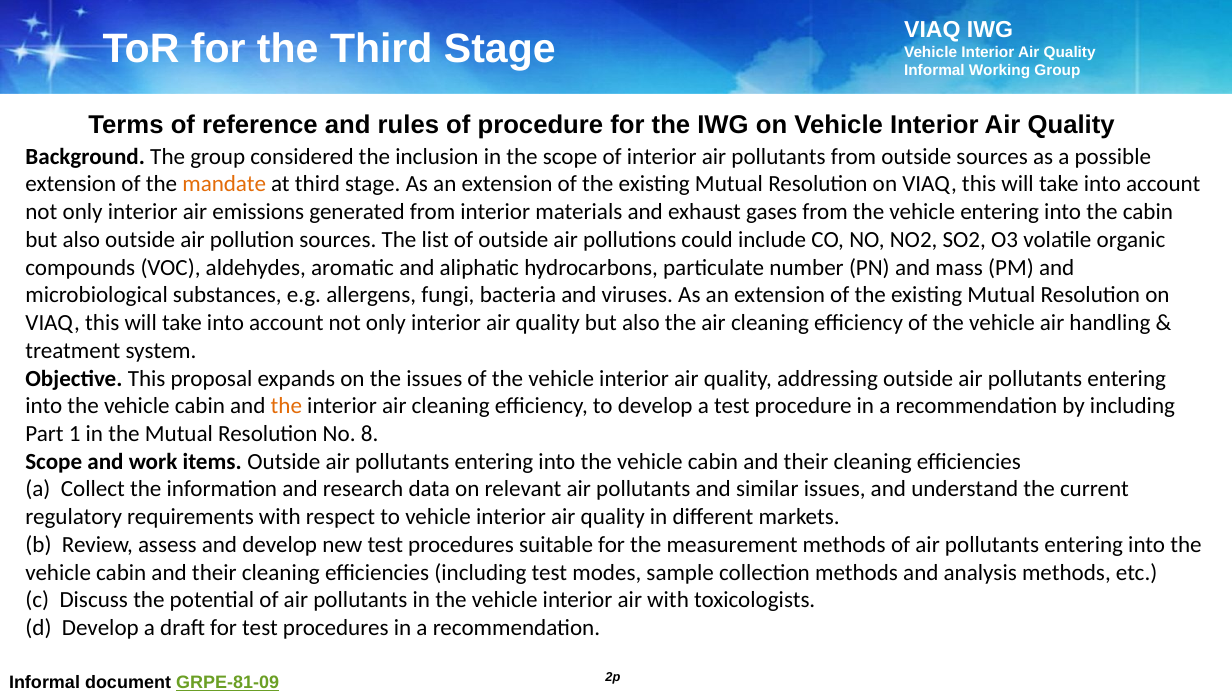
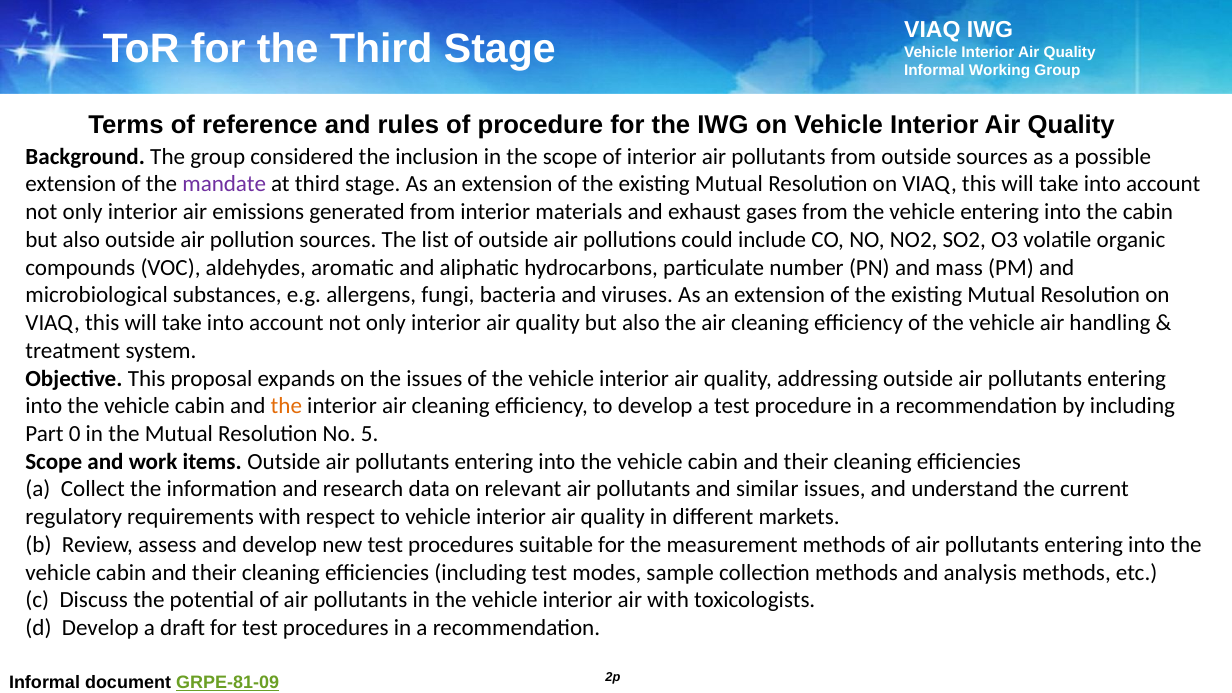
mandate colour: orange -> purple (224, 184)
1: 1 -> 0 (75, 434)
8: 8 -> 5 (370, 434)
